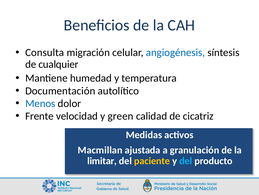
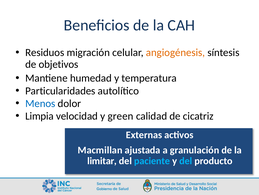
Consulta: Consulta -> Residuos (45, 52)
angiogénesis colour: blue -> orange (175, 52)
cualquier: cualquier -> objetivos (58, 64)
Documentación: Documentación -> Particularidades (60, 91)
Frente: Frente -> Limpia (39, 116)
Medidas: Medidas -> Externas (144, 134)
paciente colour: yellow -> light blue (152, 160)
